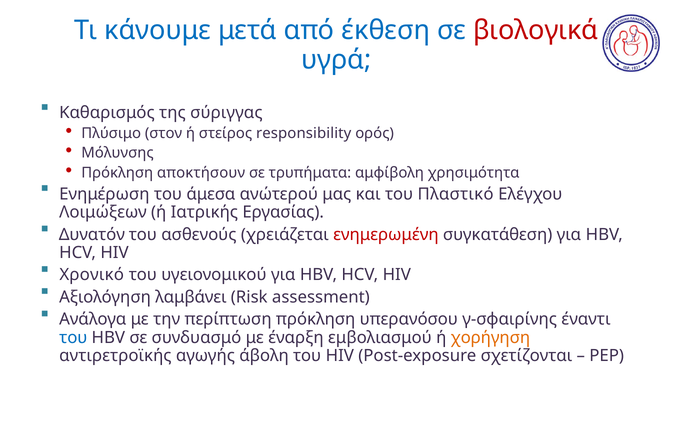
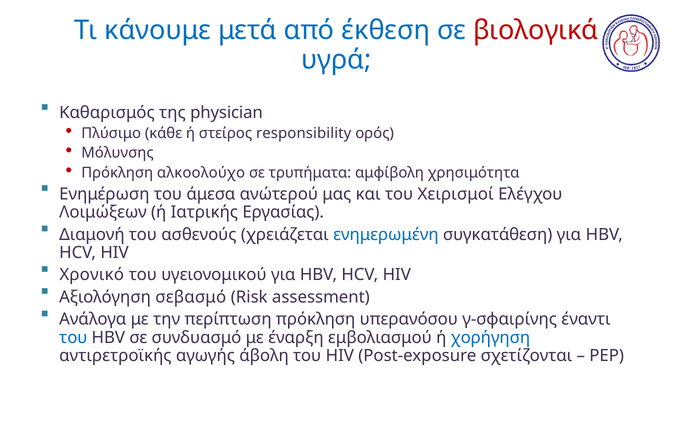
σύριγγας: σύριγγας -> physician (226, 113)
στον: στον -> κάθε (164, 133)
αποκτήσουν: αποκτήσουν -> αλκοολούχο (201, 172)
Πλαστικό: Πλαστικό -> Χειρισμοί (456, 194)
Δυνατόν: Δυνατόν -> Διαμονή (92, 234)
ενημερωμένη colour: red -> blue (386, 234)
λαμβάνει: λαμβάνει -> σεβασμό (191, 297)
χορήγηση colour: orange -> blue (490, 337)
